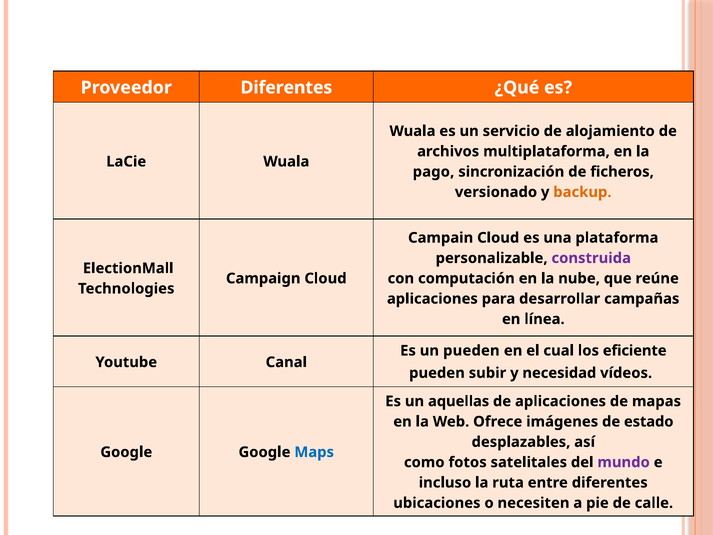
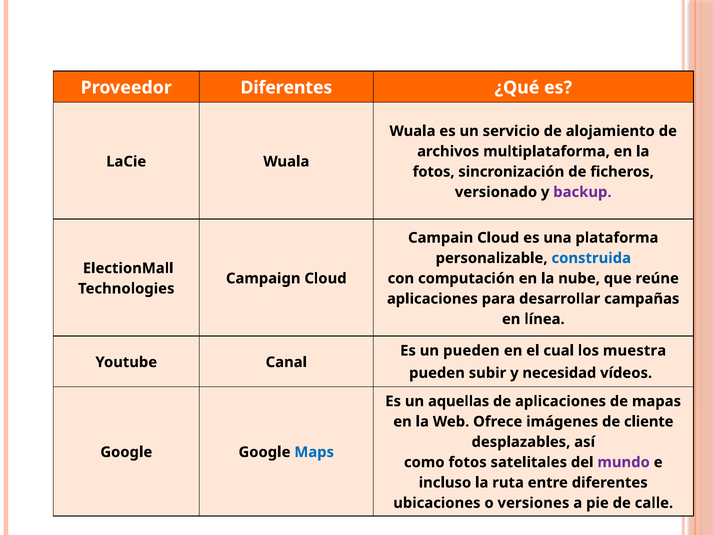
pago: pago -> fotos (434, 172)
backup colour: orange -> purple (582, 192)
construida colour: purple -> blue (591, 258)
eficiente: eficiente -> muestra (635, 350)
estado: estado -> cliente (649, 421)
necesiten: necesiten -> versiones (533, 503)
